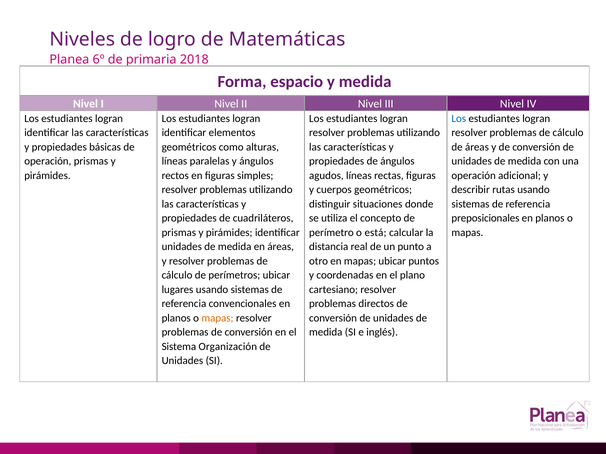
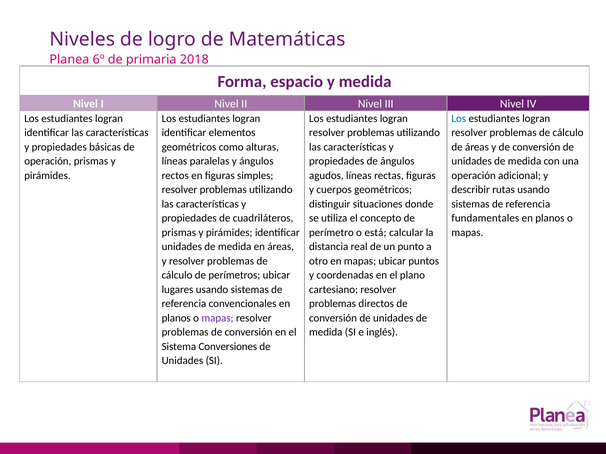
preposicionales: preposicionales -> fundamentales (485, 219)
mapas colour: orange -> purple (217, 318)
Organización: Organización -> Conversiones (228, 347)
